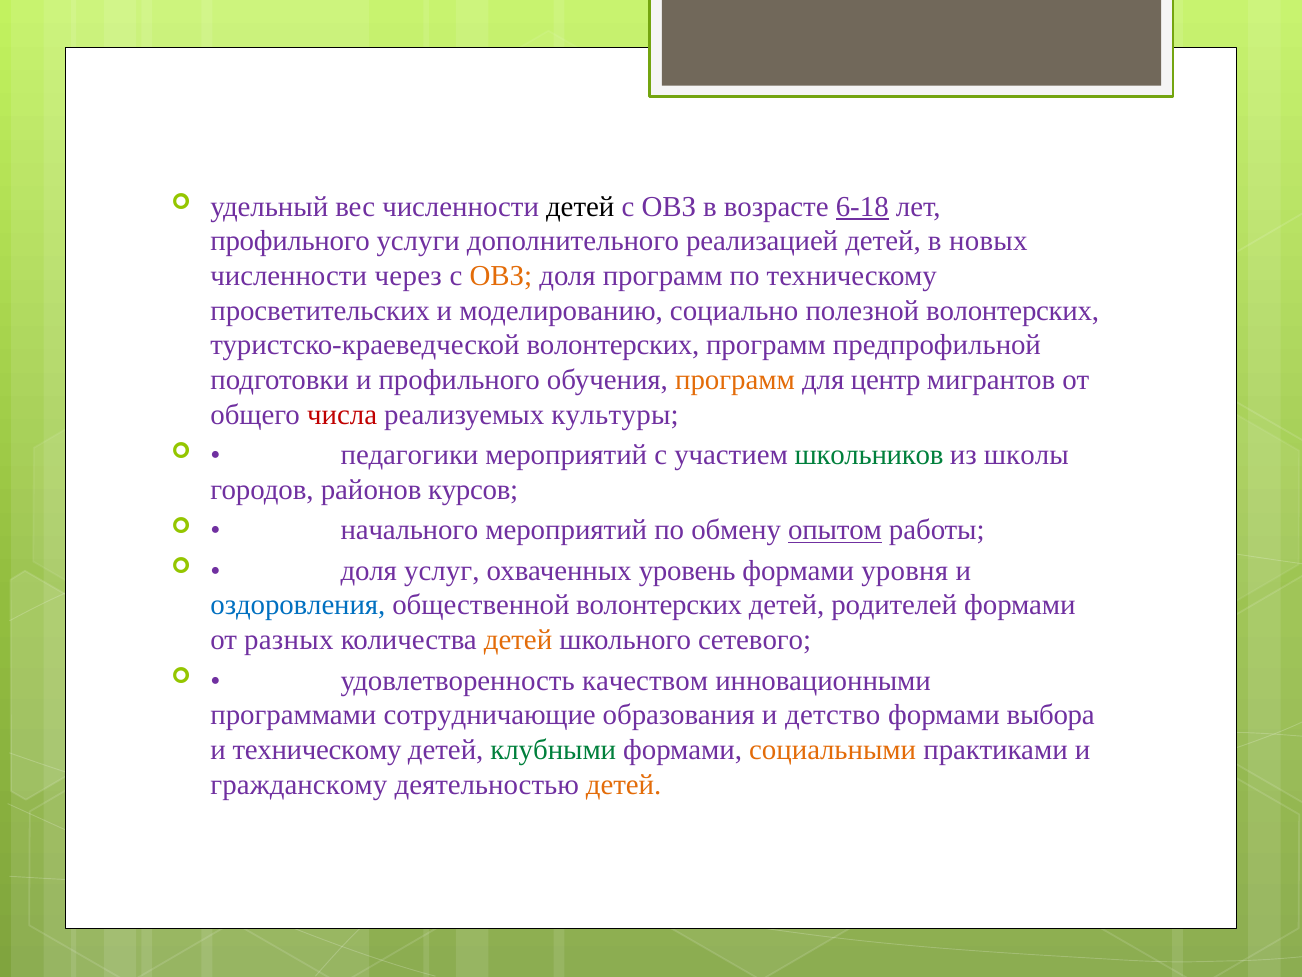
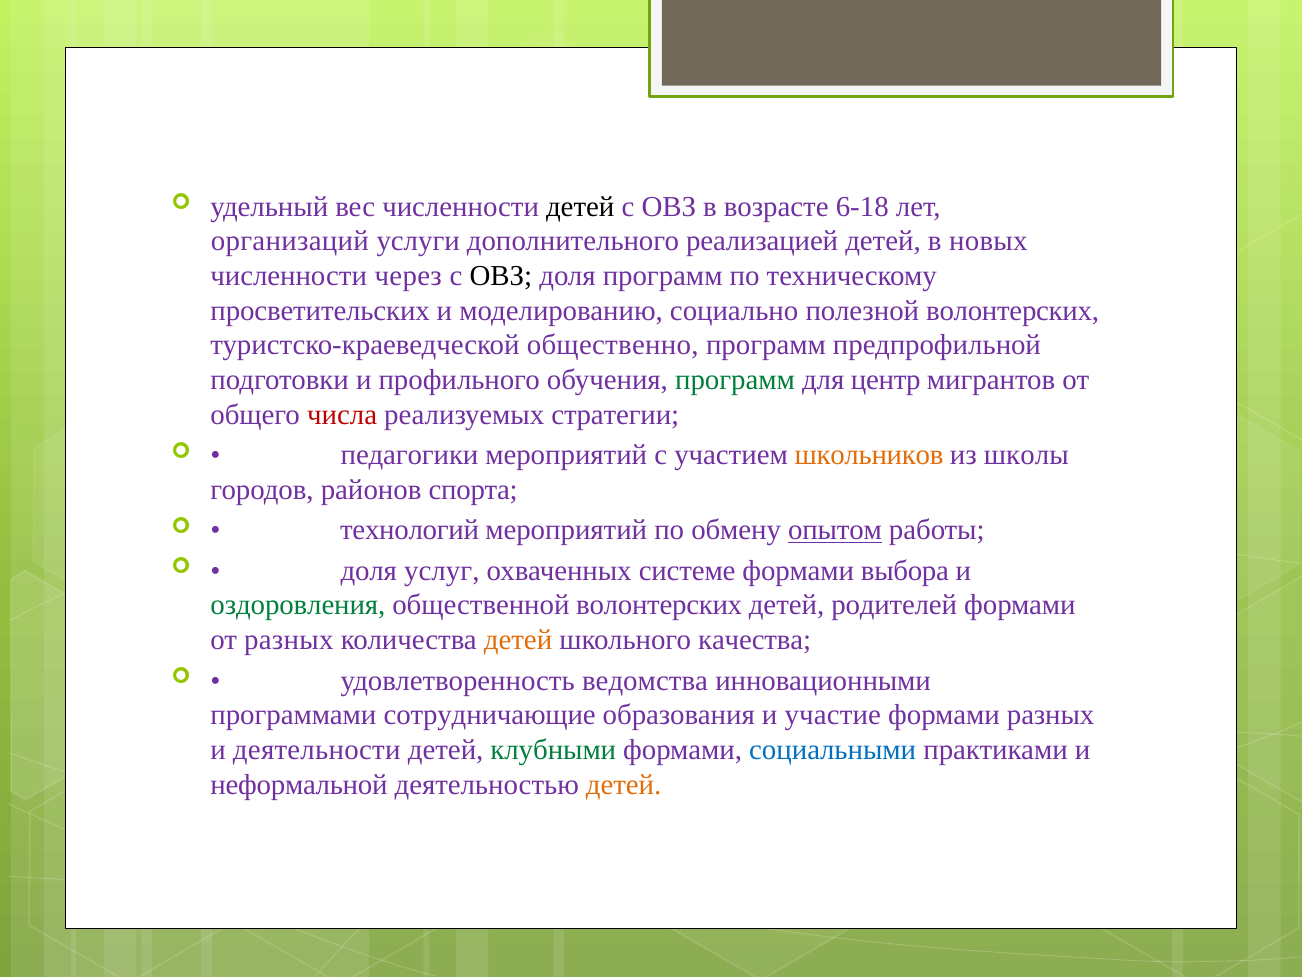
6-18 underline: present -> none (862, 206)
профильного: профильного -> организаций (290, 241)
ОВЗ colour: orange -> black (501, 276)
туристско-краеведческой волонтерских: волонтерских -> общественно (613, 345)
программ colour: orange -> green (735, 380)
культуры: культуры -> стратегии (615, 414)
школьников colour: green -> orange (869, 455)
курсов: курсов -> спорта (473, 489)
начального: начального -> технологий (410, 530)
уровень: уровень -> системе (687, 570)
уровня: уровня -> выбора (905, 570)
оздоровления colour: blue -> green (298, 605)
сетевого: сетевого -> качества (755, 640)
качеством: качеством -> ведомства (645, 680)
детство: детство -> участие (833, 715)
формами выбора: выбора -> разных (1051, 715)
и техническому: техническому -> деятельности (317, 749)
социальными colour: orange -> blue (833, 749)
гражданскому: гражданскому -> неформальной (299, 784)
